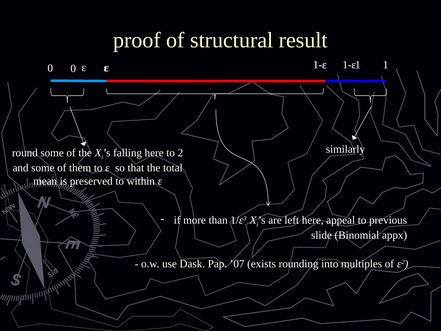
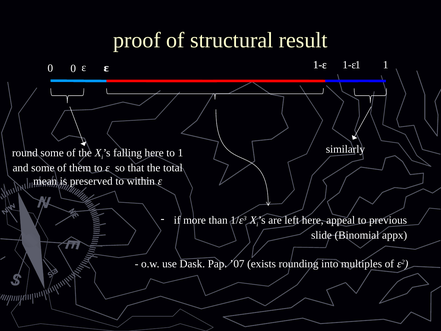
to 2: 2 -> 1 (180, 153)
